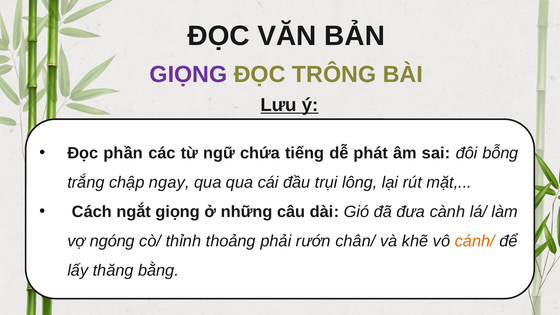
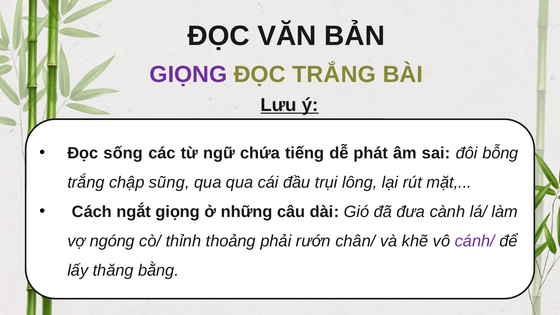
ĐỌC TRÔNG: TRÔNG -> TRẮNG (334, 75)
phần: phần -> sống (123, 153)
ngay: ngay -> sũng (169, 182)
cánh/ colour: orange -> purple (475, 241)
